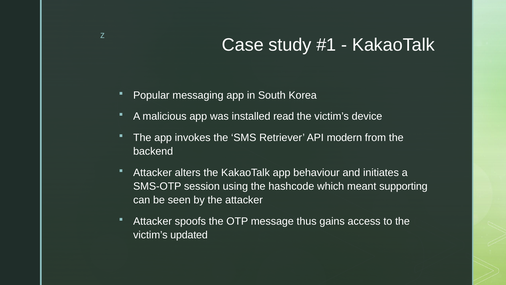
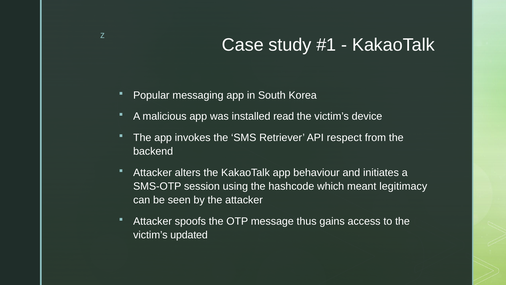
modern: modern -> respect (344, 138)
supporting: supporting -> legitimacy (403, 186)
